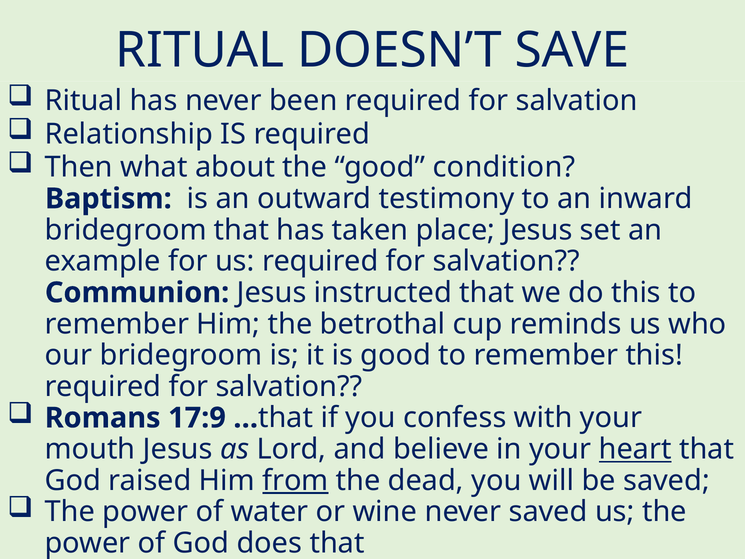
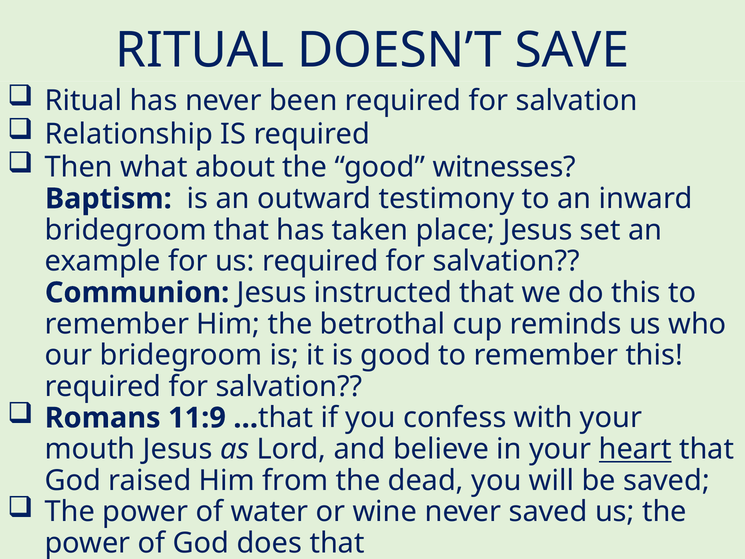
condition: condition -> witnesses (504, 167)
17:9: 17:9 -> 11:9 (197, 418)
from underline: present -> none (295, 480)
